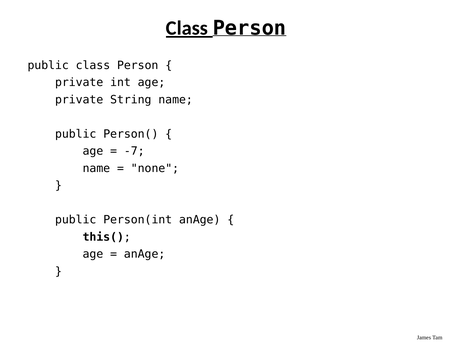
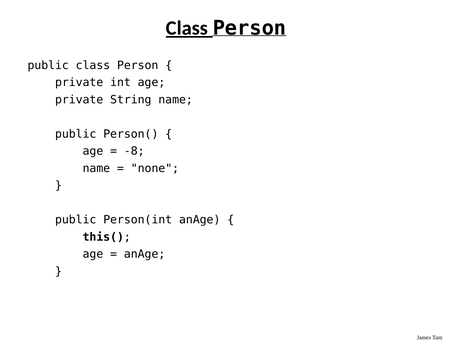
-7: -7 -> -8 (134, 151)
